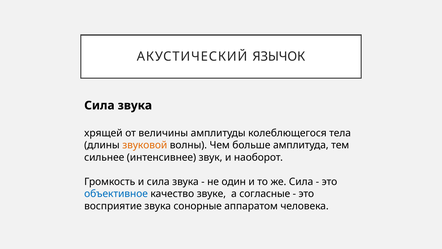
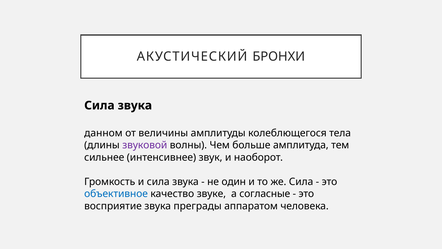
ЯЗЫЧОК: ЯЗЫЧОК -> БРОНХИ (279, 56)
хрящей: хрящей -> данном (103, 133)
звуковой colour: orange -> purple (145, 145)
сонорные: сонорные -> преграды (198, 206)
